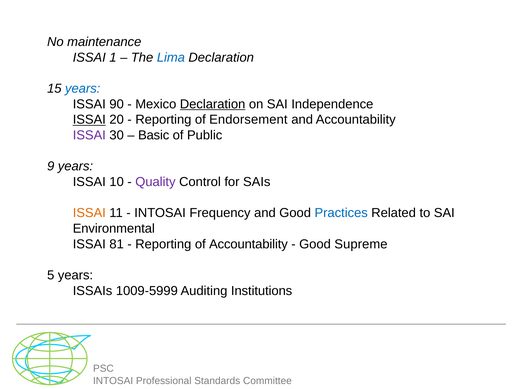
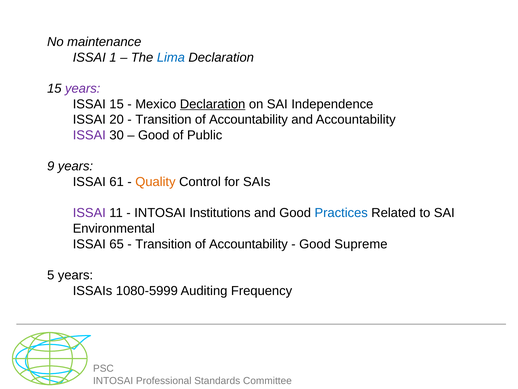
years colour: blue -> purple (83, 88)
ISSAI 90: 90 -> 15 (117, 104)
ISSAI underline: present -> none (89, 119)
Reporting: Reporting -> Transition (163, 119)
Endorsement: Endorsement -> Accountability (248, 119)
Basic: Basic -> Good (154, 135)
10: 10 -> 61 (117, 182)
Quality colour: purple -> orange (155, 182)
ISSAI colour: orange -> purple (89, 213)
Frequency: Frequency -> Institutions (220, 213)
81: 81 -> 65 (117, 244)
Reporting: Reporting -> Transition (163, 244)
1009-5999: 1009-5999 -> 1080-5999 (147, 290)
Institutions: Institutions -> Frequency (262, 290)
